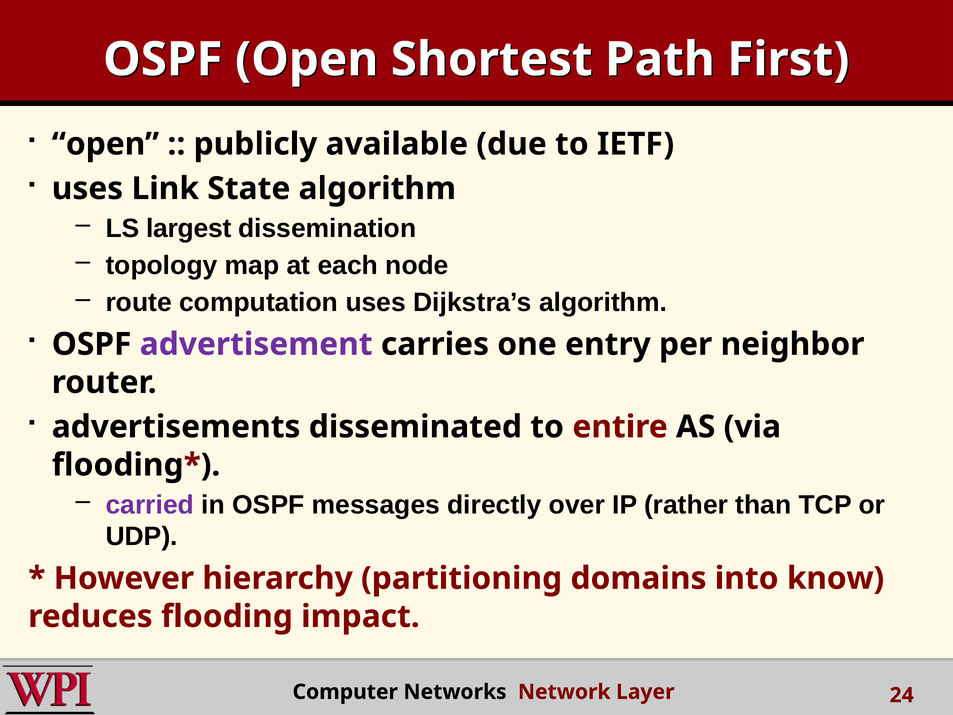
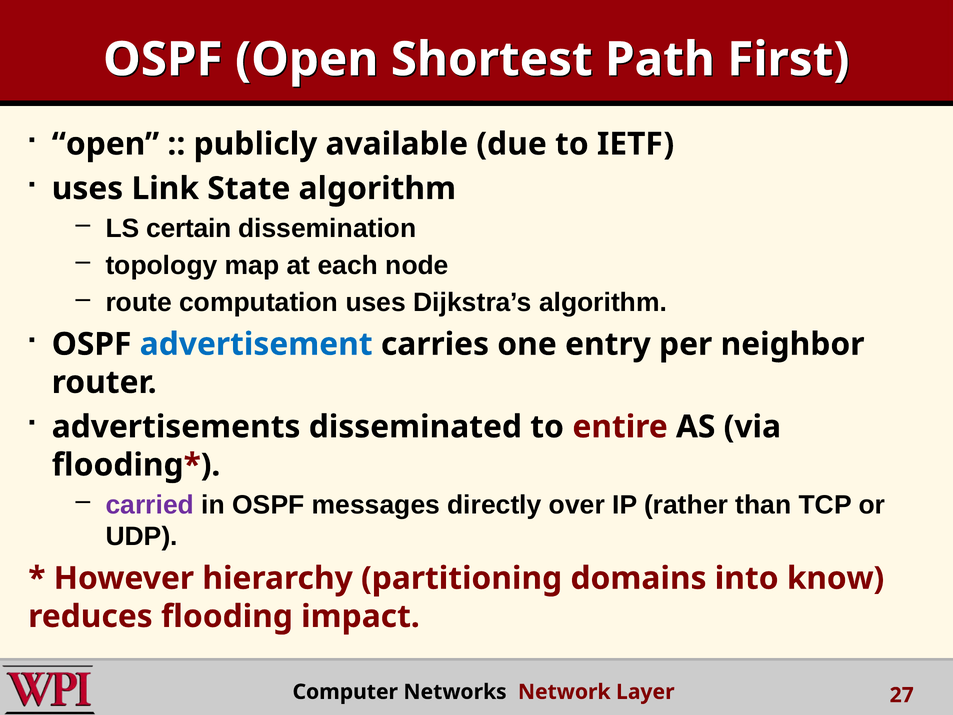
largest: largest -> certain (189, 228)
advertisement colour: purple -> blue (256, 344)
24: 24 -> 27 (902, 695)
